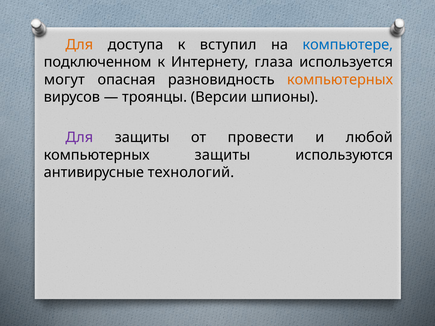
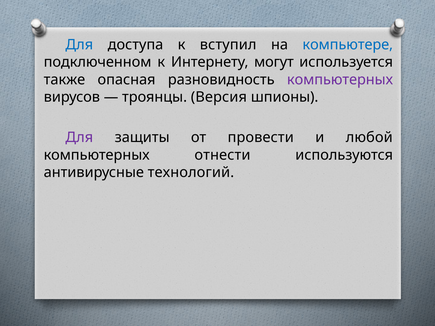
Для colour: orange -> blue (79, 45)
глаза: глаза -> могут (274, 62)
могут: могут -> также (64, 80)
компьютерных colour: orange -> purple (340, 80)
Версии: Версии -> Версия (219, 97)
компьютерных защиты: защиты -> отнести (222, 155)
